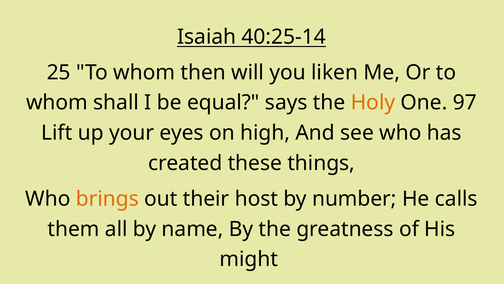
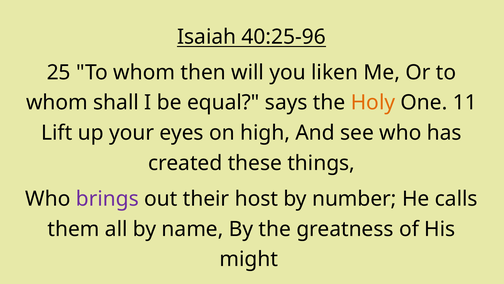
40:25-14: 40:25-14 -> 40:25-96 (284, 37)
97: 97 -> 11 (465, 103)
brings colour: orange -> purple (107, 198)
